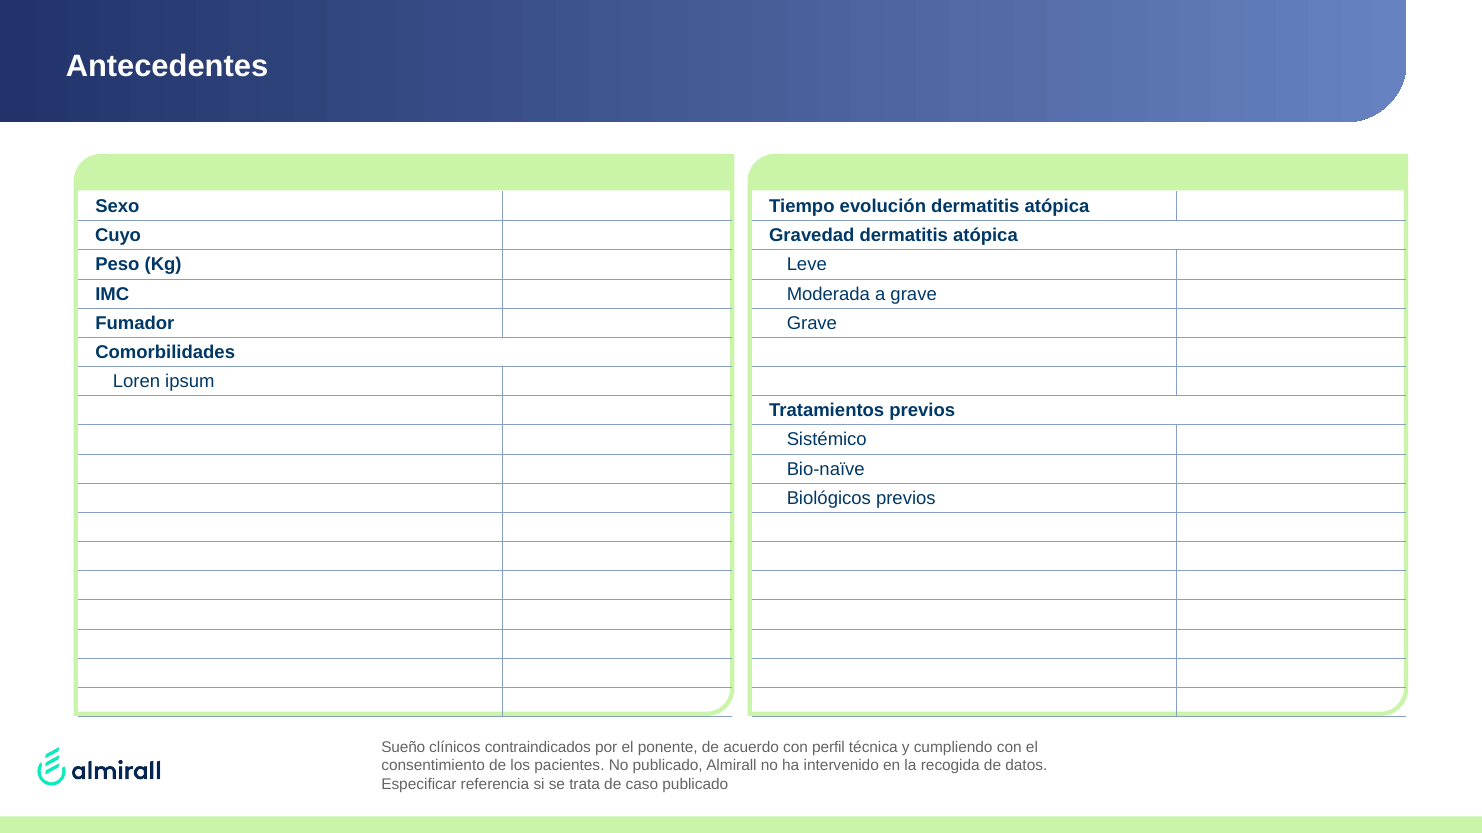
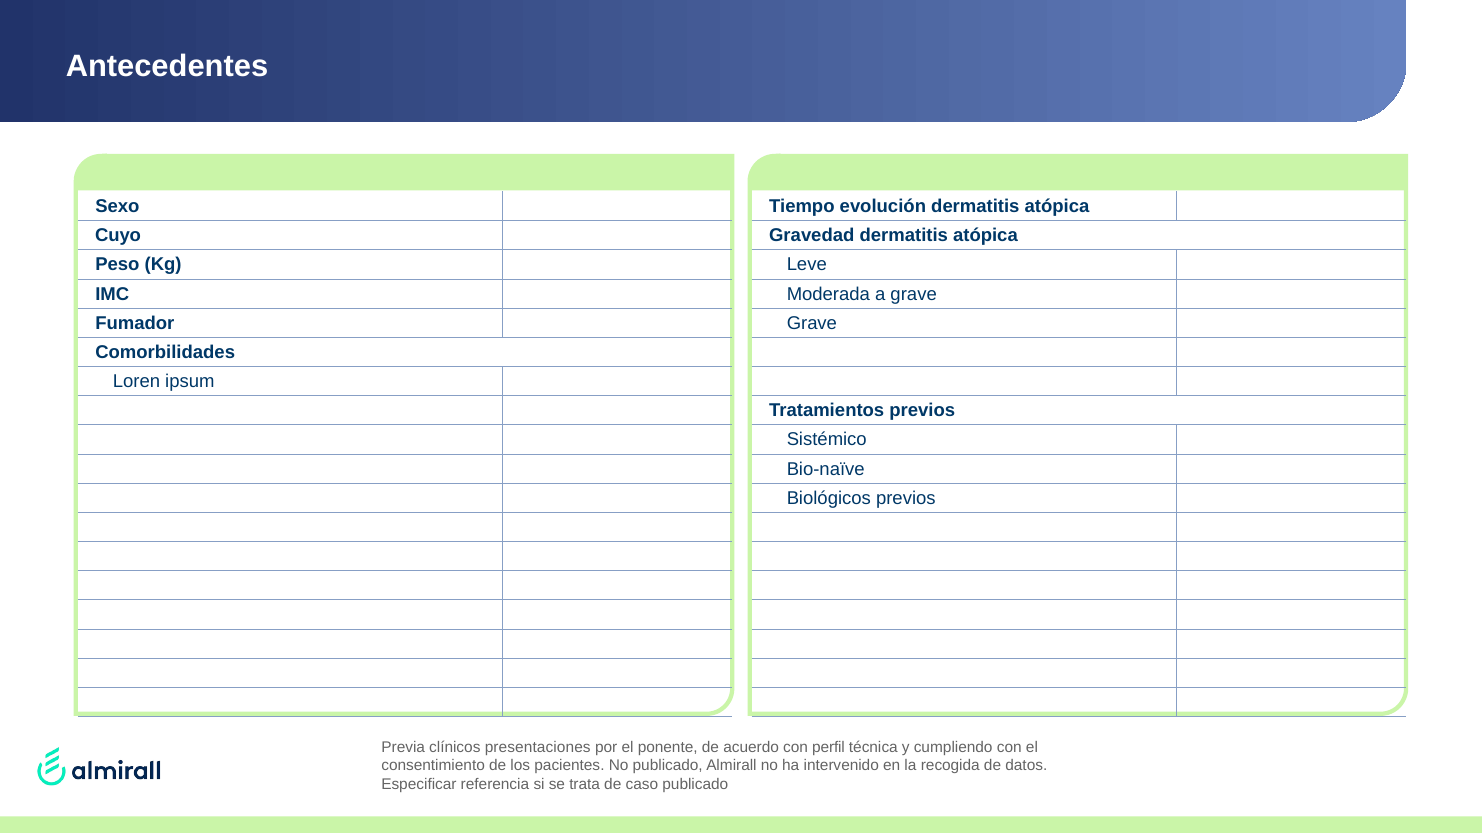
Sueño: Sueño -> Previa (403, 748)
contraindicados: contraindicados -> presentaciones (538, 748)
